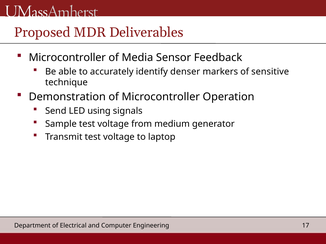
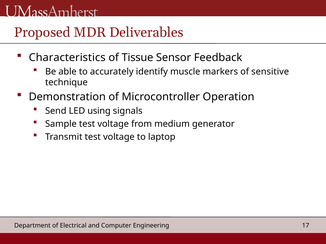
Microcontroller: Microcontroller -> Characteristics (67, 58)
Media: Media -> Tissue (137, 58)
denser: denser -> muscle (185, 72)
